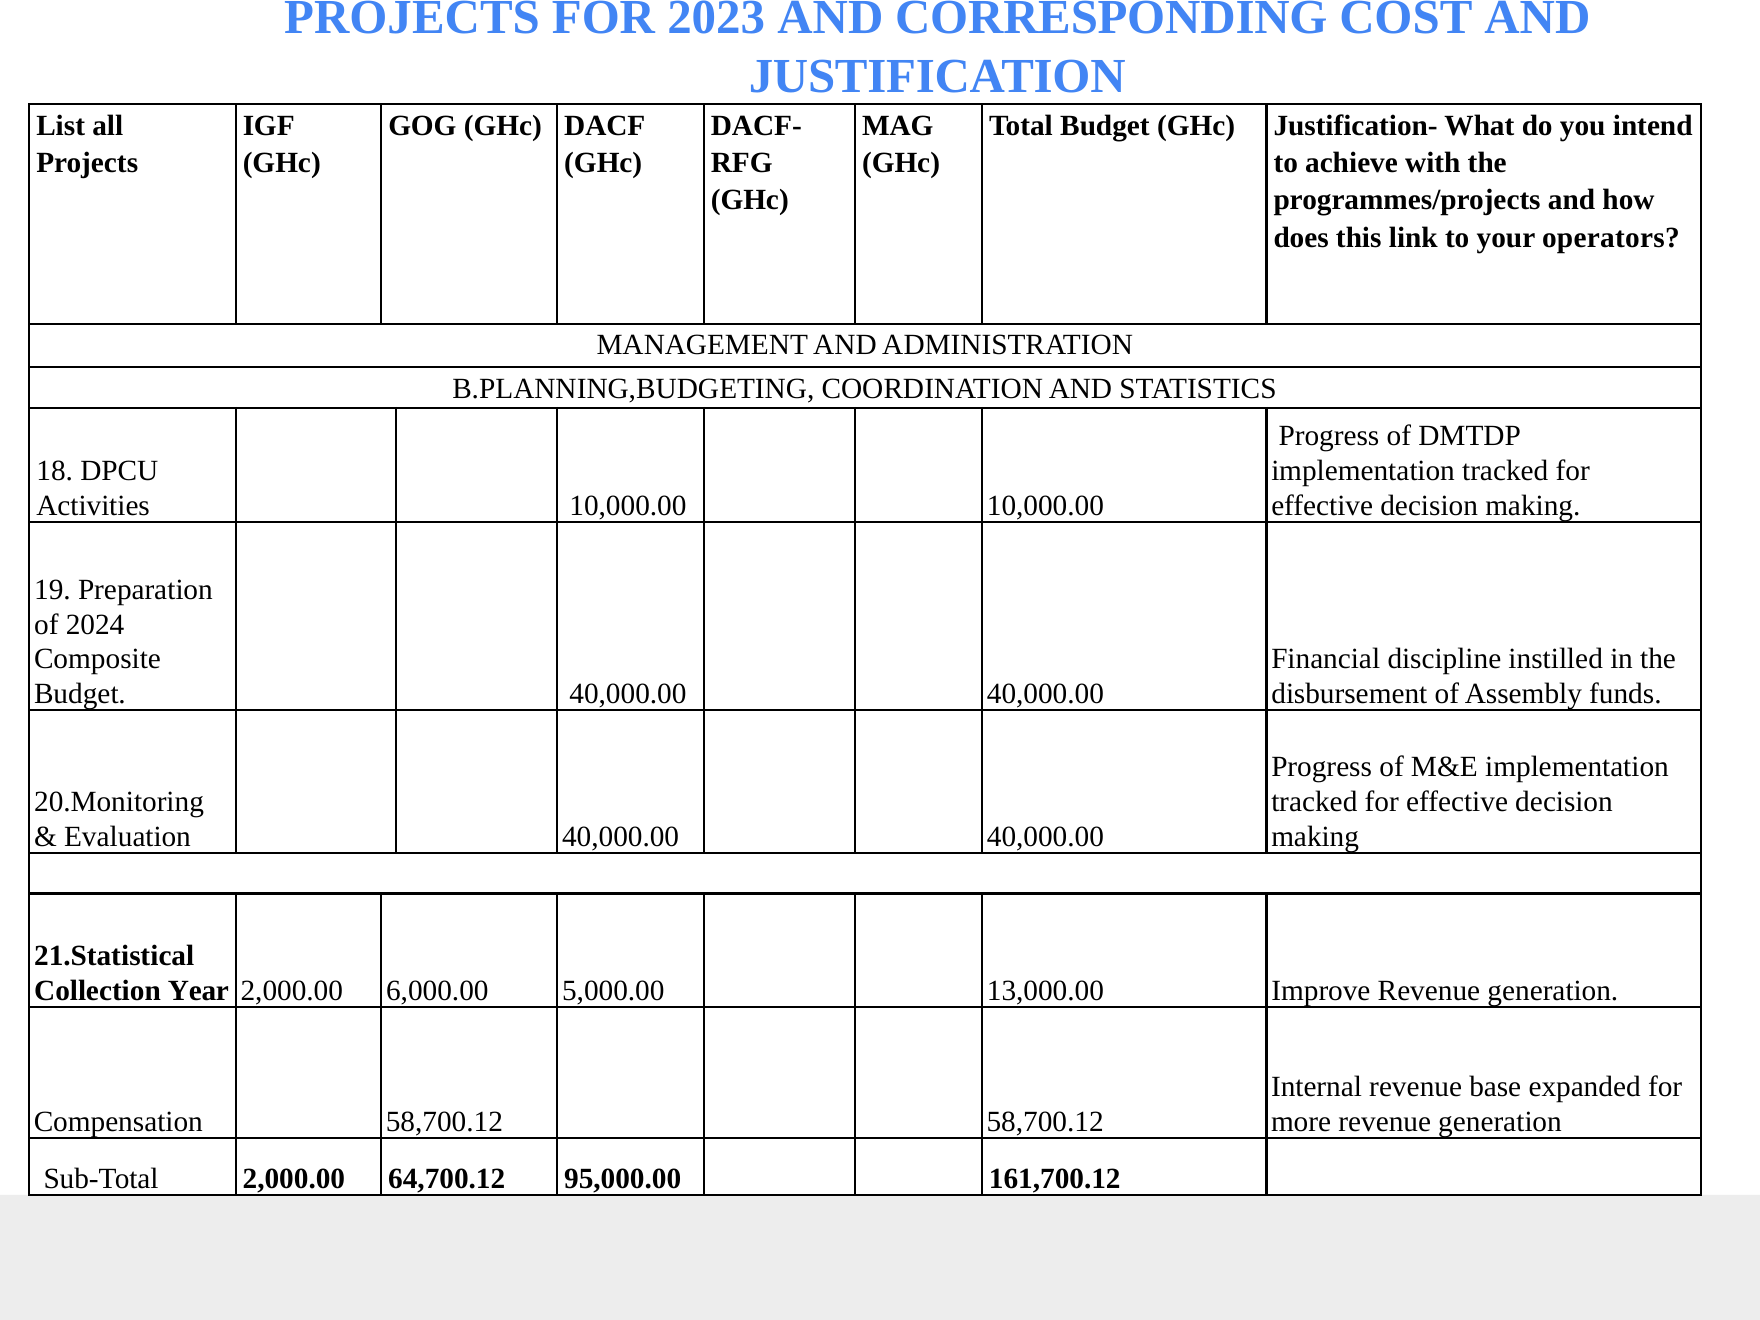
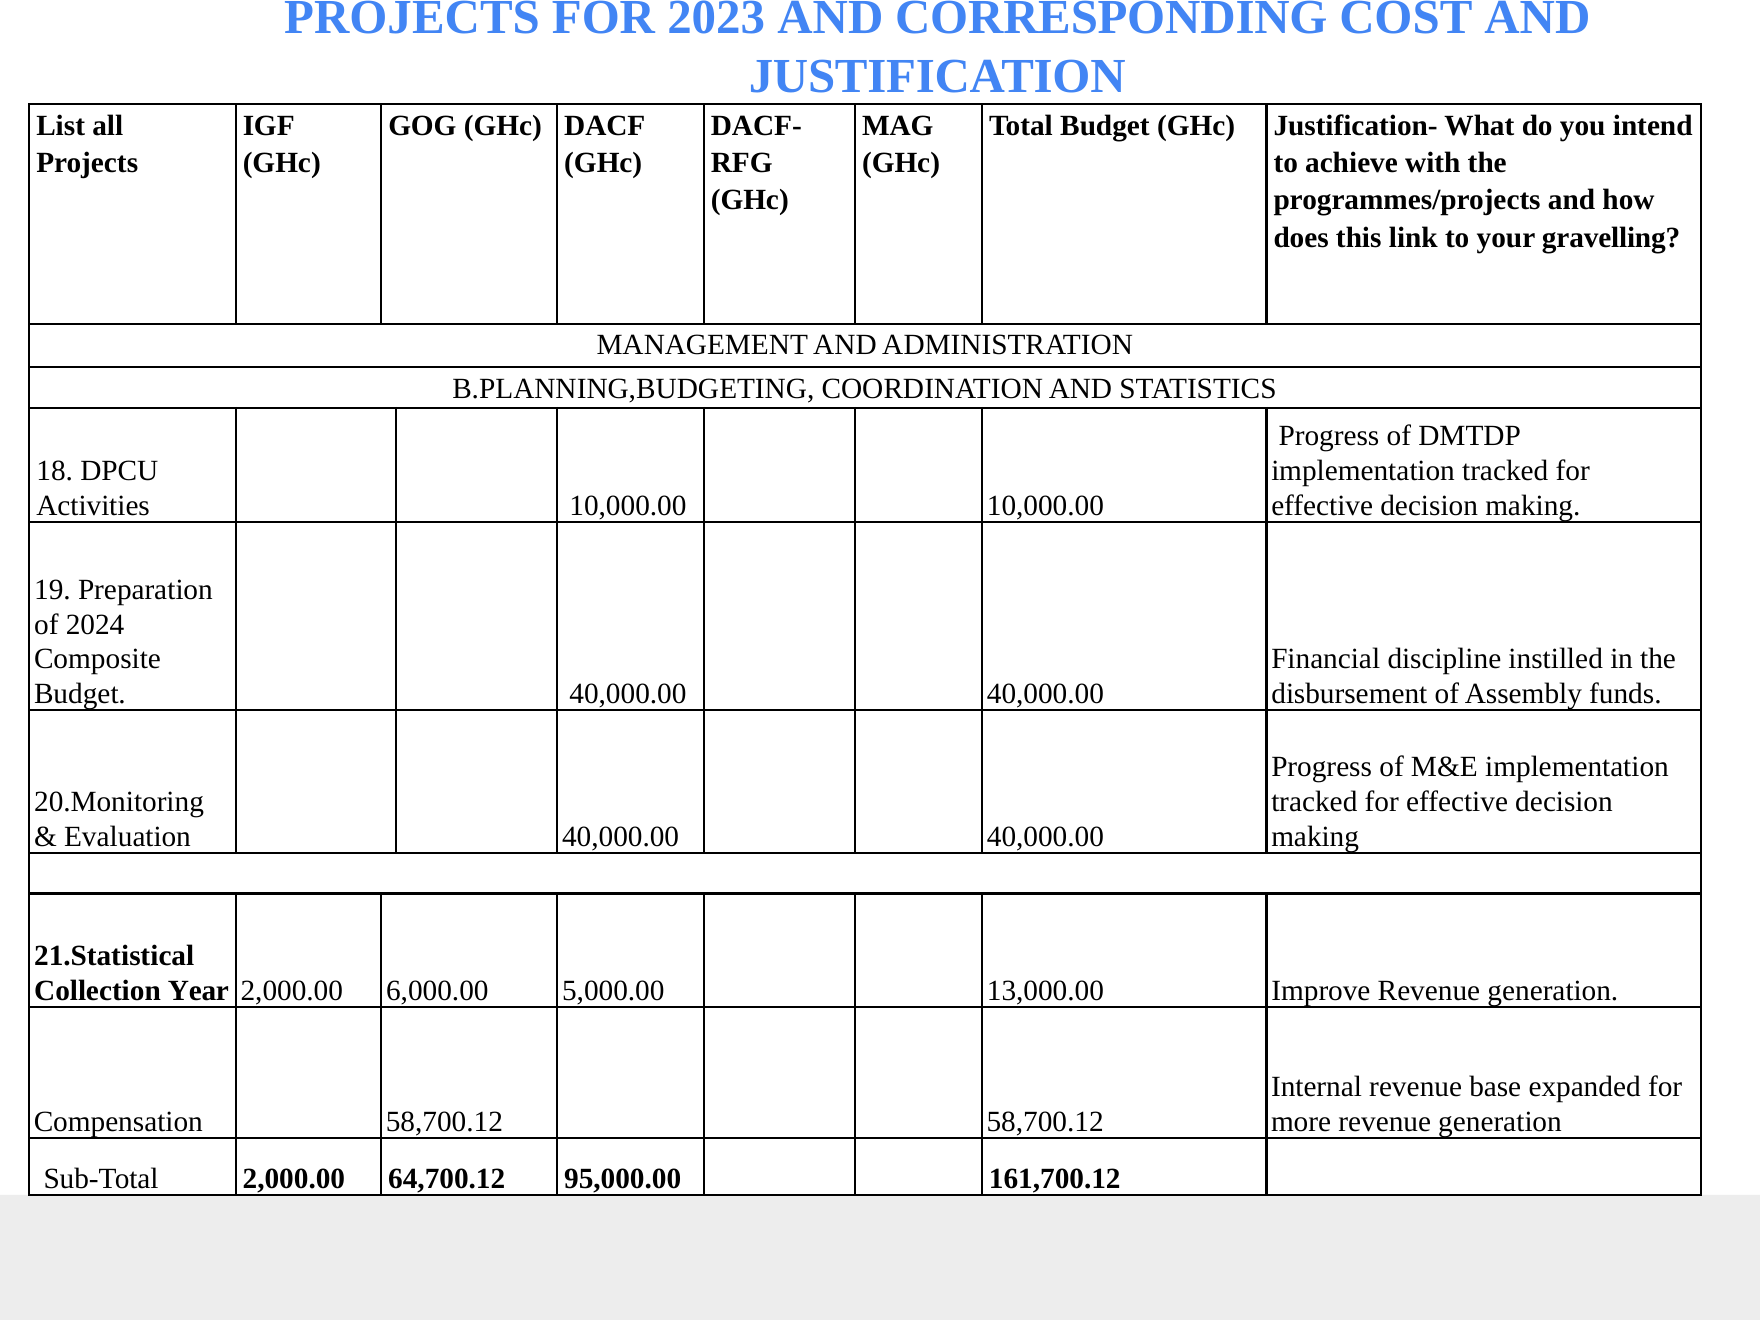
operators: operators -> gravelling (1611, 238)
